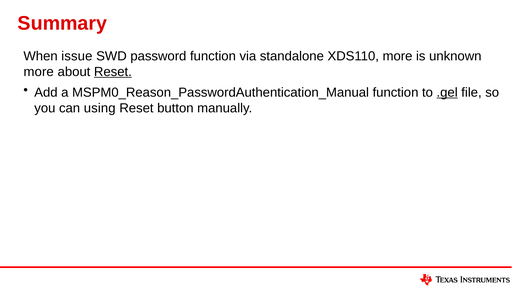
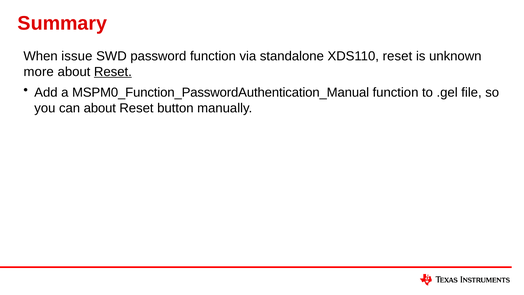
XDS110 more: more -> reset (397, 56)
MSPM0_Reason_PasswordAuthentication_Manual: MSPM0_Reason_PasswordAuthentication_Manual -> MSPM0_Function_PasswordAuthentication_Manual (221, 92)
.gel underline: present -> none (447, 92)
can using: using -> about (100, 108)
